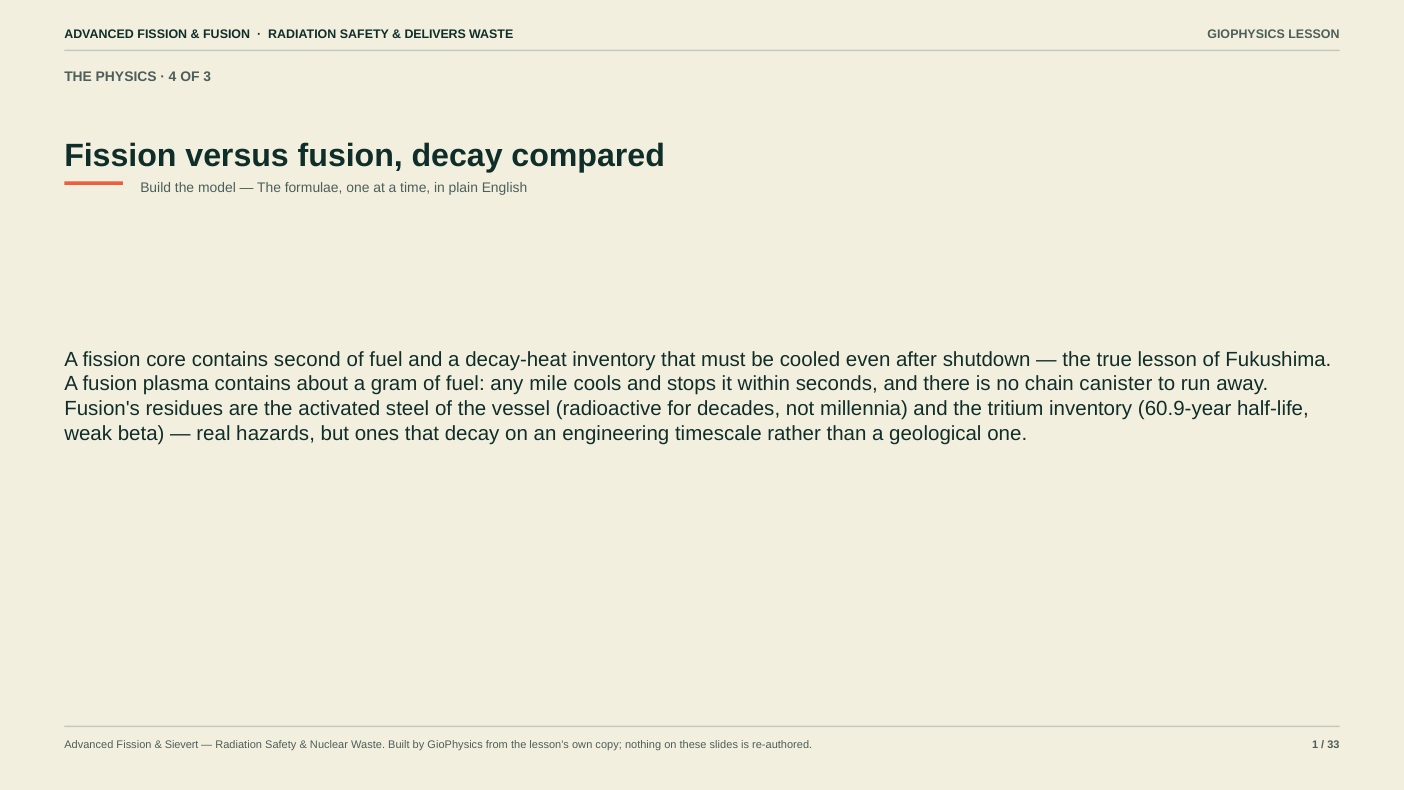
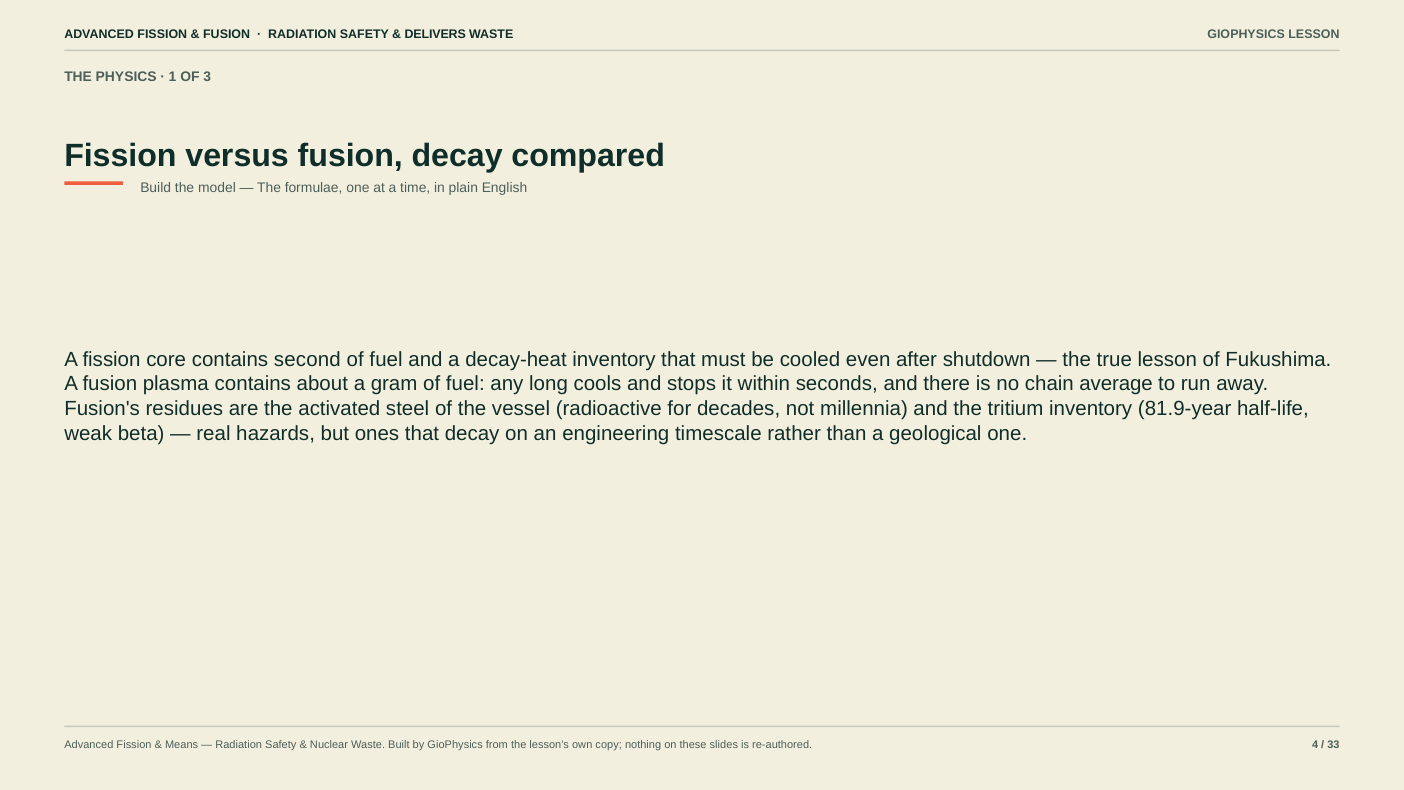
4: 4 -> 1 (173, 77)
mile: mile -> long (549, 384)
canister: canister -> average (1116, 384)
60.9-year: 60.9-year -> 81.9-year (1185, 409)
Sievert: Sievert -> Means (182, 744)
1: 1 -> 4 (1315, 744)
